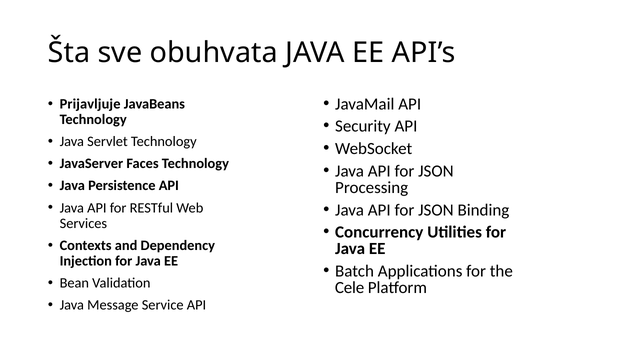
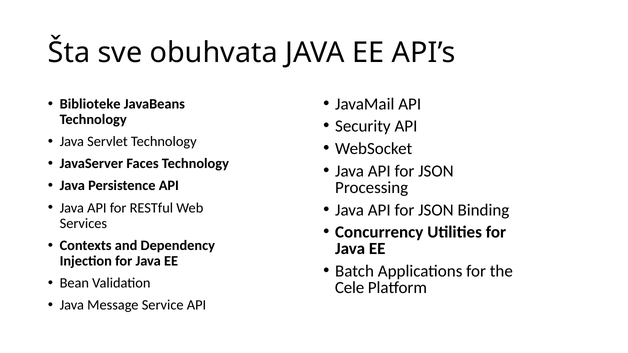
Prijavljuje: Prijavljuje -> Biblioteke (90, 104)
